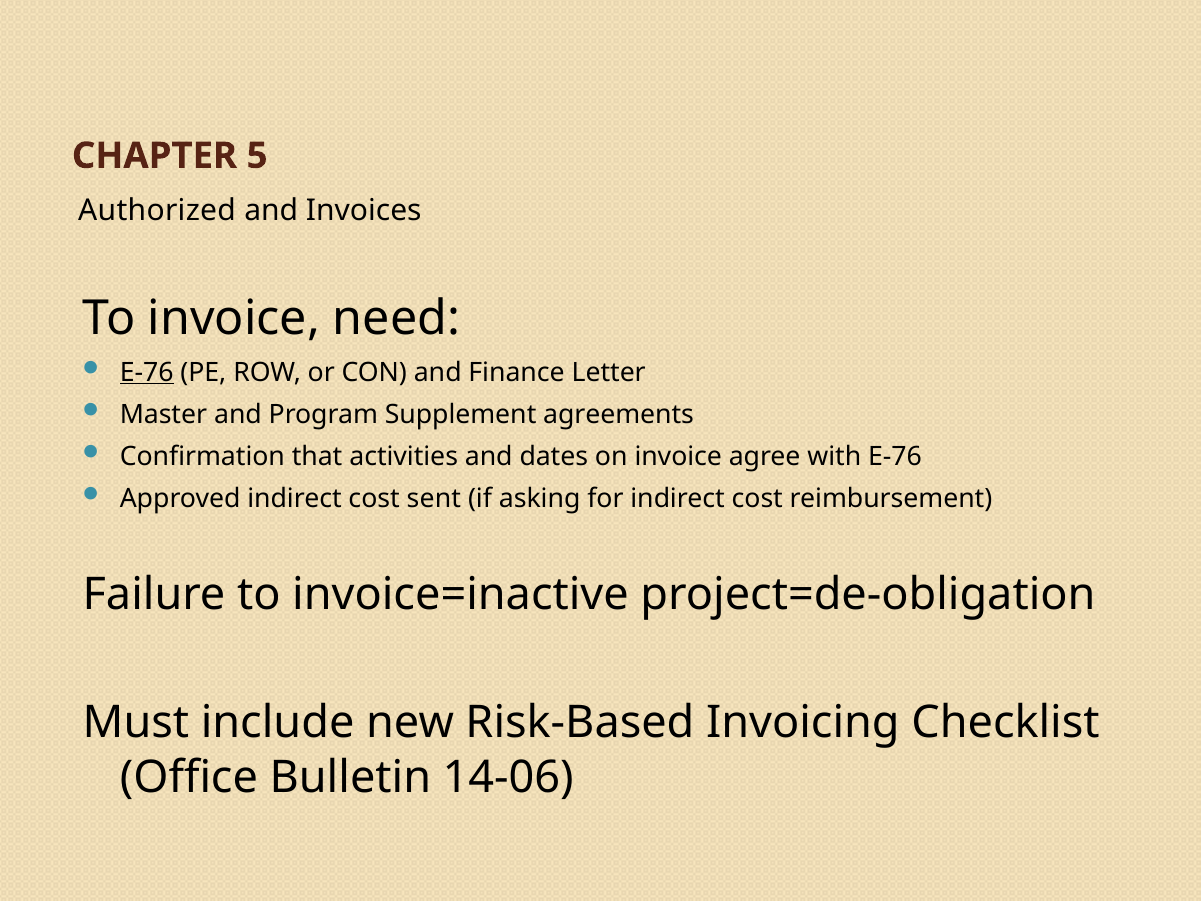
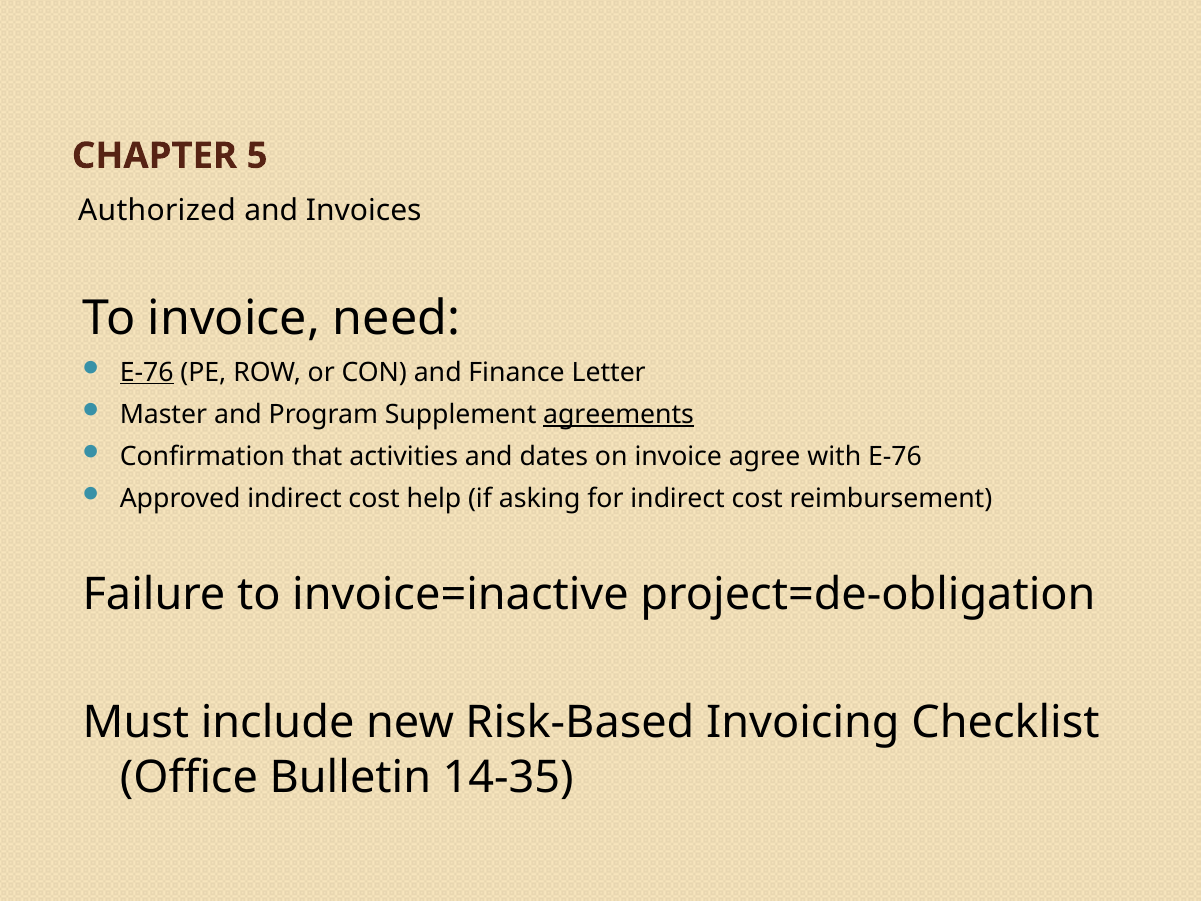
agreements underline: none -> present (619, 414)
sent: sent -> help (434, 498)
14-06: 14-06 -> 14-35 (508, 777)
